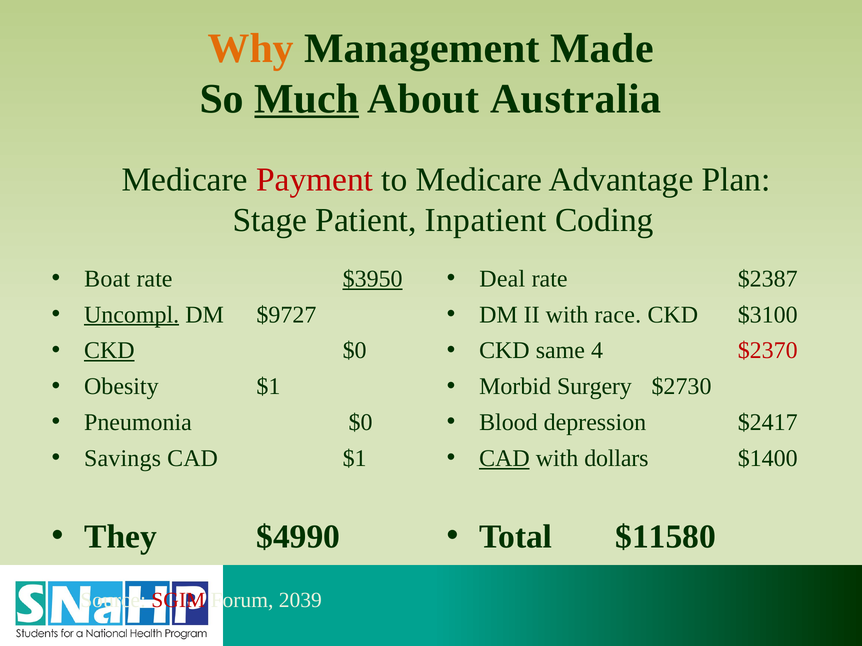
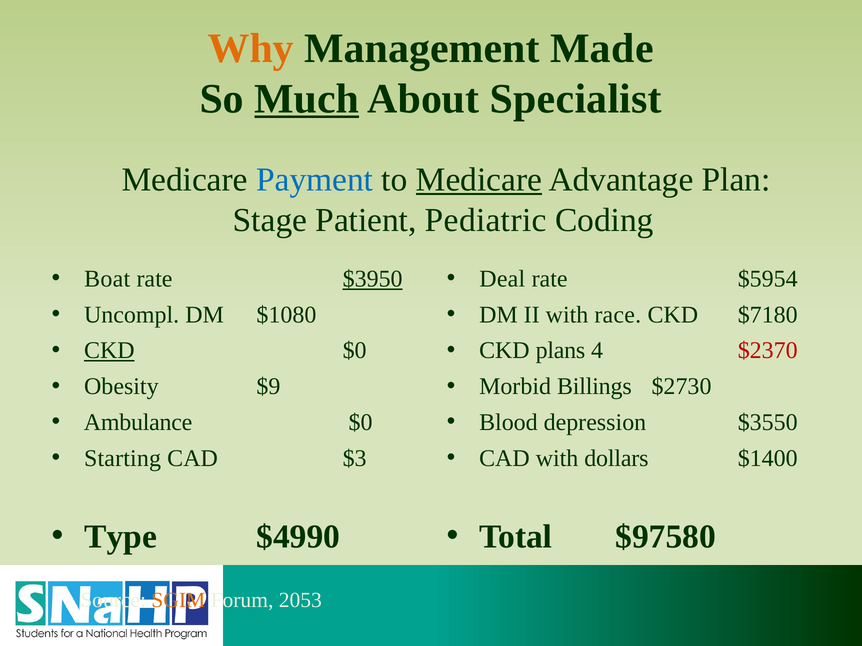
Australia: Australia -> Specialist (576, 99)
Payment colour: red -> blue (315, 180)
Medicare underline: none -> present (479, 180)
Inpatient: Inpatient -> Pediatric (486, 220)
$2387: $2387 -> $5954 (768, 279)
Uncompl underline: present -> none (132, 315)
$9727: $9727 -> $1080 (286, 315)
$3100: $3100 -> $7180 (768, 315)
same: same -> plans (560, 351)
Obesity $1: $1 -> $9 (268, 387)
Surgery: Surgery -> Billings (594, 387)
Pneumonia: Pneumonia -> Ambulance (138, 423)
$2417: $2417 -> $3550 (768, 423)
Savings: Savings -> Starting (123, 459)
CAD $1: $1 -> $3 (355, 459)
CAD underline: present -> none (504, 459)
They: They -> Type (121, 537)
$11580: $11580 -> $97580 (666, 537)
SGIM colour: red -> orange (178, 600)
2039: 2039 -> 2053 (300, 600)
